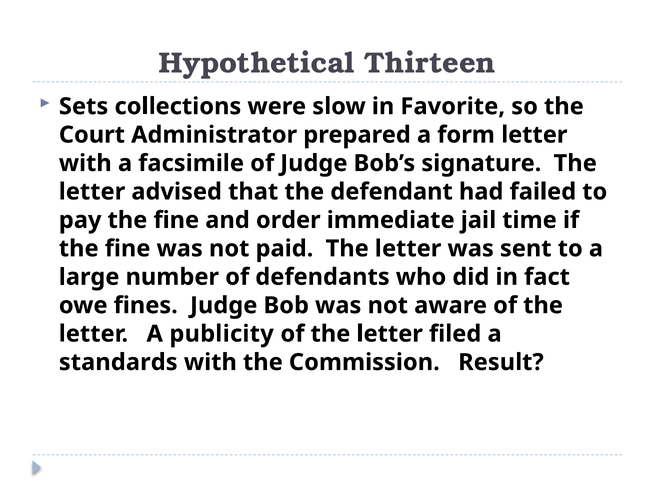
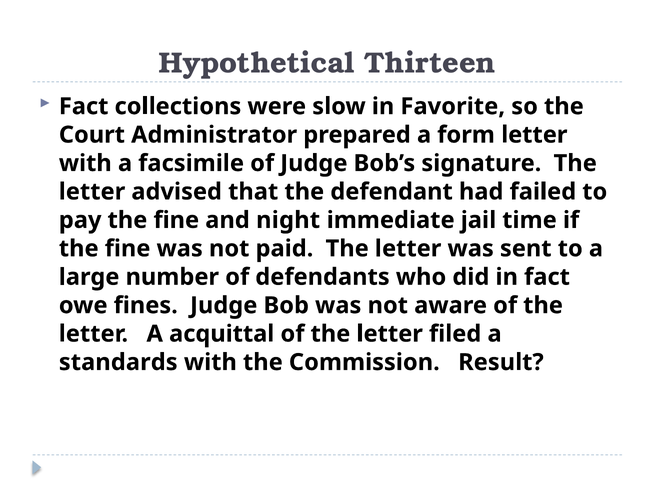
Sets: Sets -> Fact (84, 106)
order: order -> night (288, 220)
publicity: publicity -> acquittal (222, 334)
